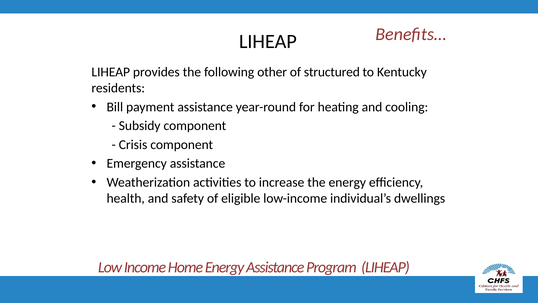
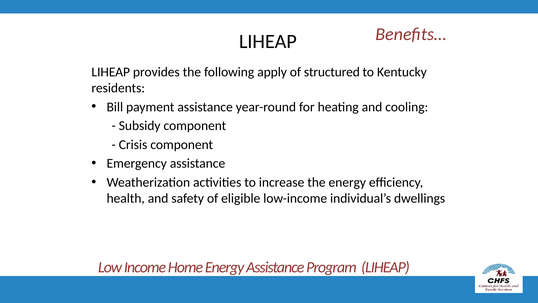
other: other -> apply (272, 72)
